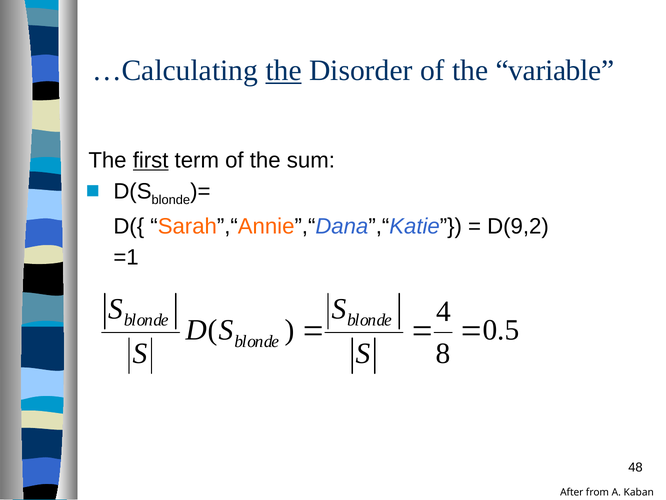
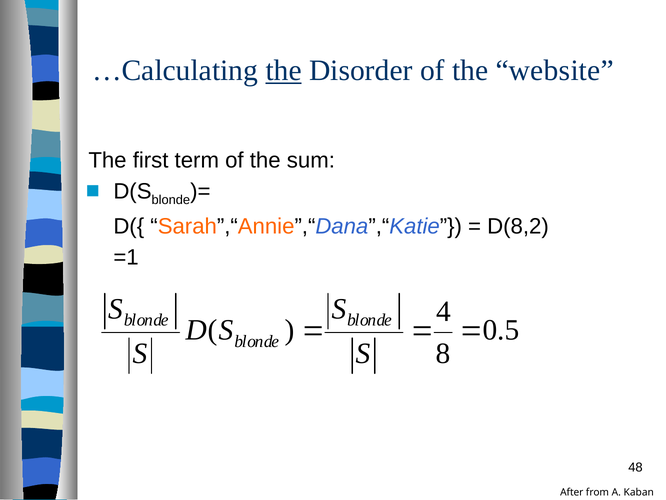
variable: variable -> website (555, 70)
first underline: present -> none (151, 160)
D(9,2: D(9,2 -> D(8,2 (518, 226)
